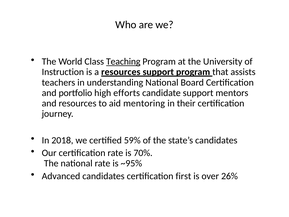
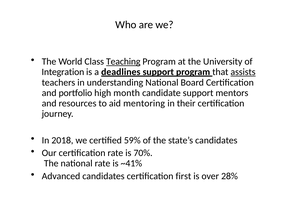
Instruction: Instruction -> Integration (63, 72)
a resources: resources -> deadlines (121, 72)
assists underline: none -> present (243, 72)
efforts: efforts -> month (127, 93)
~95%: ~95% -> ~41% (131, 163)
26%: 26% -> 28% (229, 176)
